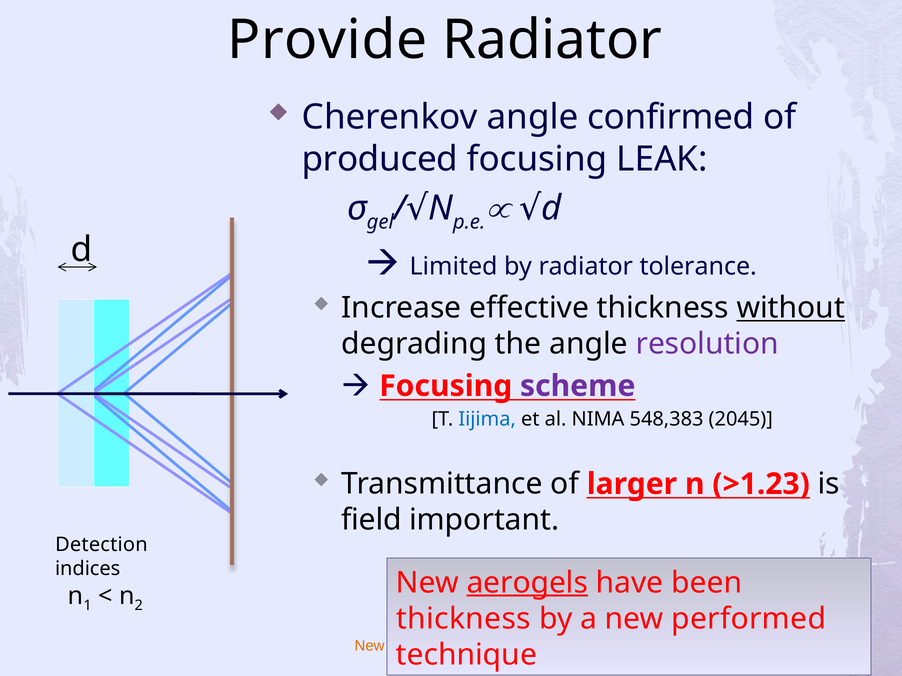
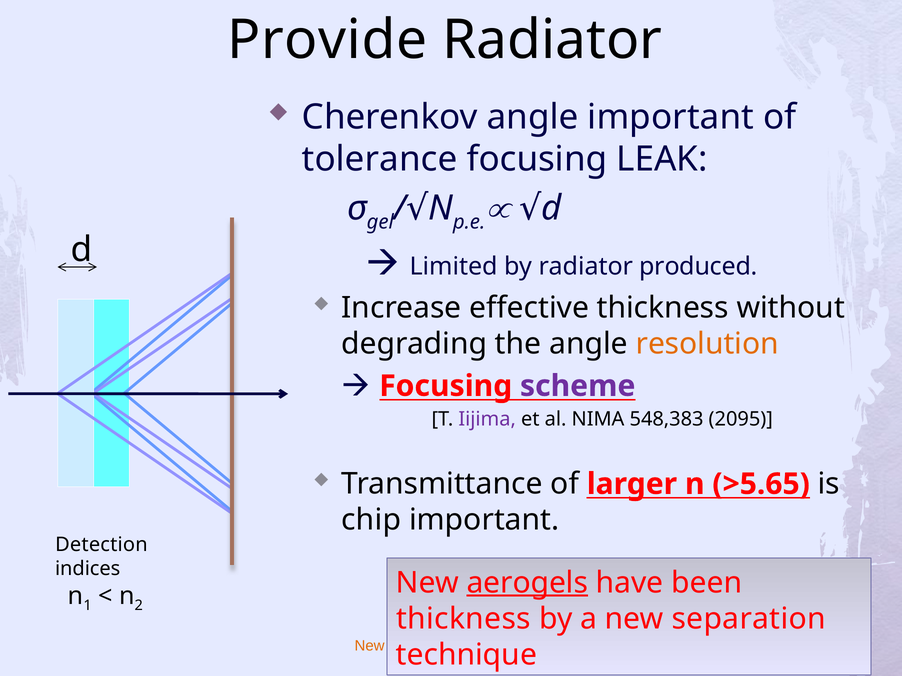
angle confirmed: confirmed -> important (671, 118)
produced: produced -> tolerance (380, 160)
tolerance: tolerance -> produced (698, 267)
without underline: present -> none (791, 308)
resolution colour: purple -> orange (707, 344)
Iijima colour: blue -> purple (487, 420)
2045: 2045 -> 2095 (741, 420)
>1.23: >1.23 -> >5.65 (761, 484)
field: field -> chip (371, 520)
performed: performed -> separation (749, 619)
